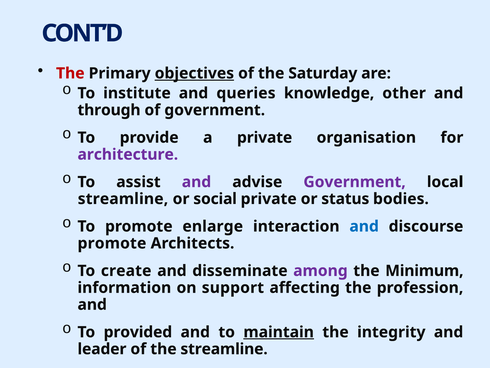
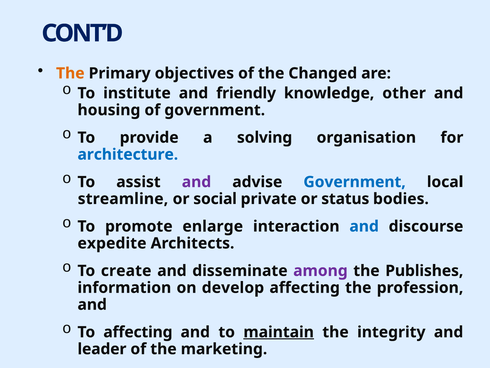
The colour: red -> orange (70, 73)
objectives underline: present -> none (194, 73)
Saturday: Saturday -> Changed (323, 73)
queries: queries -> friendly (246, 93)
through: through -> housing (109, 110)
a private: private -> solving (265, 137)
architecture colour: purple -> blue (128, 154)
Government colour: purple -> blue (355, 182)
promote: promote -> expedite (112, 243)
Minimum: Minimum -> Publishes (424, 270)
support: support -> develop (233, 287)
To provided: provided -> affecting (138, 332)
the streamline: streamline -> marketing (224, 349)
